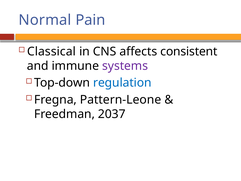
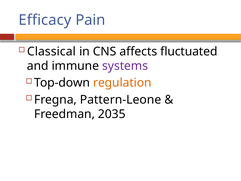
Normal: Normal -> Efficacy (45, 20)
consistent: consistent -> fluctuated (189, 51)
regulation colour: blue -> orange (122, 83)
2037: 2037 -> 2035 (112, 114)
